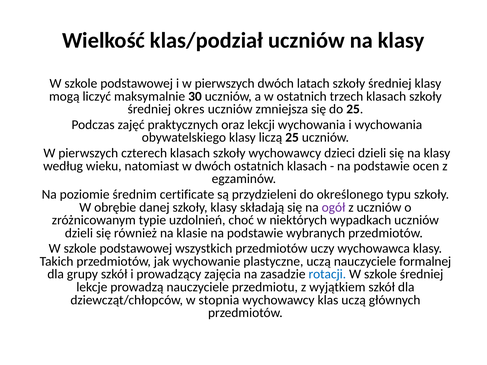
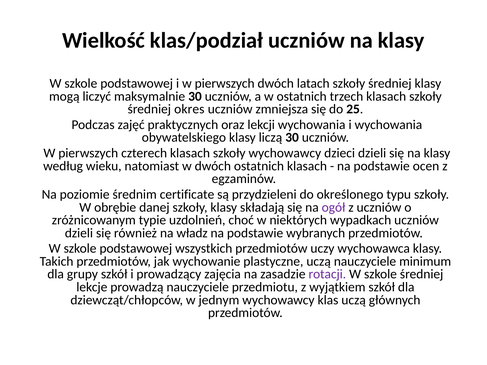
liczą 25: 25 -> 30 (292, 138)
klasie: klasie -> władz (192, 233)
formalnej: formalnej -> minimum (425, 262)
rotacji colour: blue -> purple (327, 274)
stopnia: stopnia -> jednym (219, 300)
